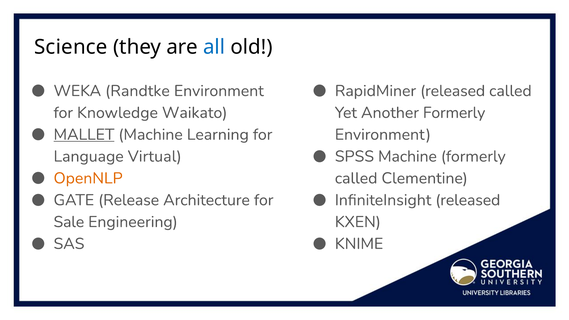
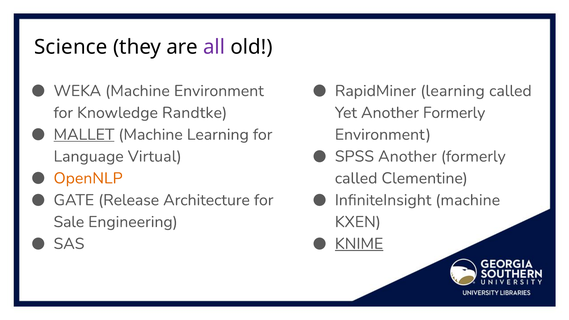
all colour: blue -> purple (214, 47)
WEKA Randtke: Randtke -> Machine (138, 91)
RapidMiner released: released -> learning (453, 91)
Waikato: Waikato -> Randtke (195, 113)
SPSS Machine: Machine -> Another (407, 156)
InfiniteInsight released: released -> machine (468, 200)
KNIME underline: none -> present (359, 244)
